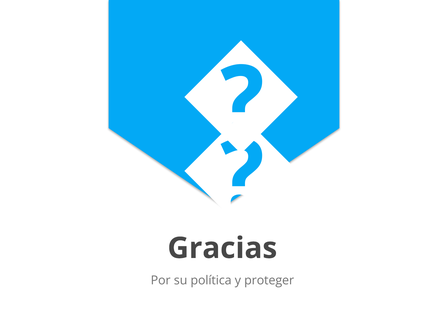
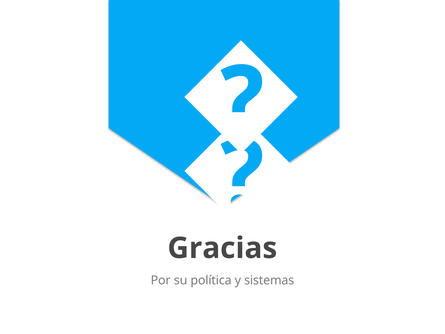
proteger: proteger -> sistemas (269, 280)
